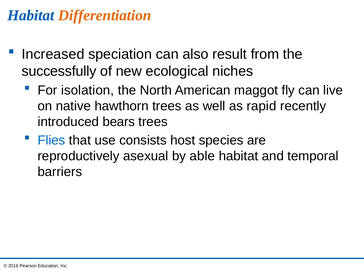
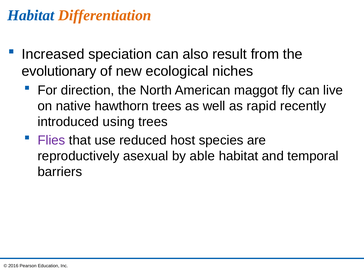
successfully: successfully -> evolutionary (59, 71)
isolation: isolation -> direction (88, 90)
bears: bears -> using (119, 122)
Flies colour: blue -> purple (51, 140)
consists: consists -> reduced (143, 140)
